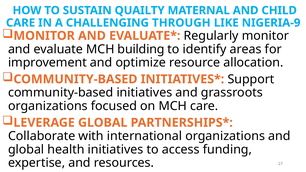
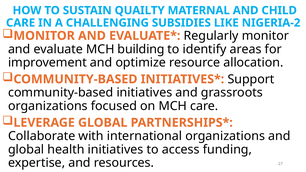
THROUGH: THROUGH -> SUBSIDIES (181, 23)
NIGERIA-9: NIGERIA-9 -> NIGERIA-2 (271, 23)
